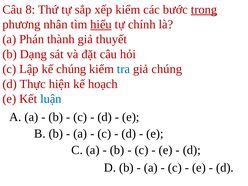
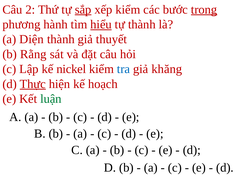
8: 8 -> 2 (30, 10)
sắp underline: none -> present (83, 10)
nhân: nhân -> hành (56, 24)
tự chính: chính -> thành (142, 24)
Phán: Phán -> Diện (32, 39)
Dạng: Dạng -> Rằng (33, 54)
kế chúng: chúng -> nickel (71, 69)
giả chúng: chúng -> khăng (167, 69)
Thực underline: none -> present (33, 84)
luận colour: blue -> green (51, 99)
